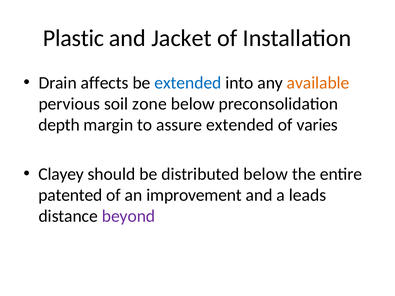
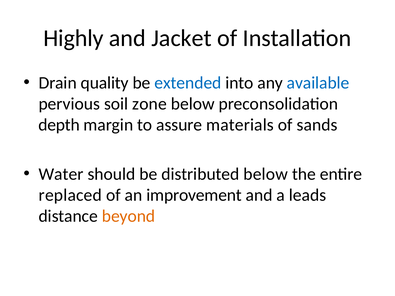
Plastic: Plastic -> Highly (73, 38)
affects: affects -> quality (105, 83)
available colour: orange -> blue (318, 83)
assure extended: extended -> materials (240, 125)
varies: varies -> sands (317, 125)
Clayey: Clayey -> Water (61, 174)
patented: patented -> replaced (70, 195)
beyond colour: purple -> orange (129, 216)
